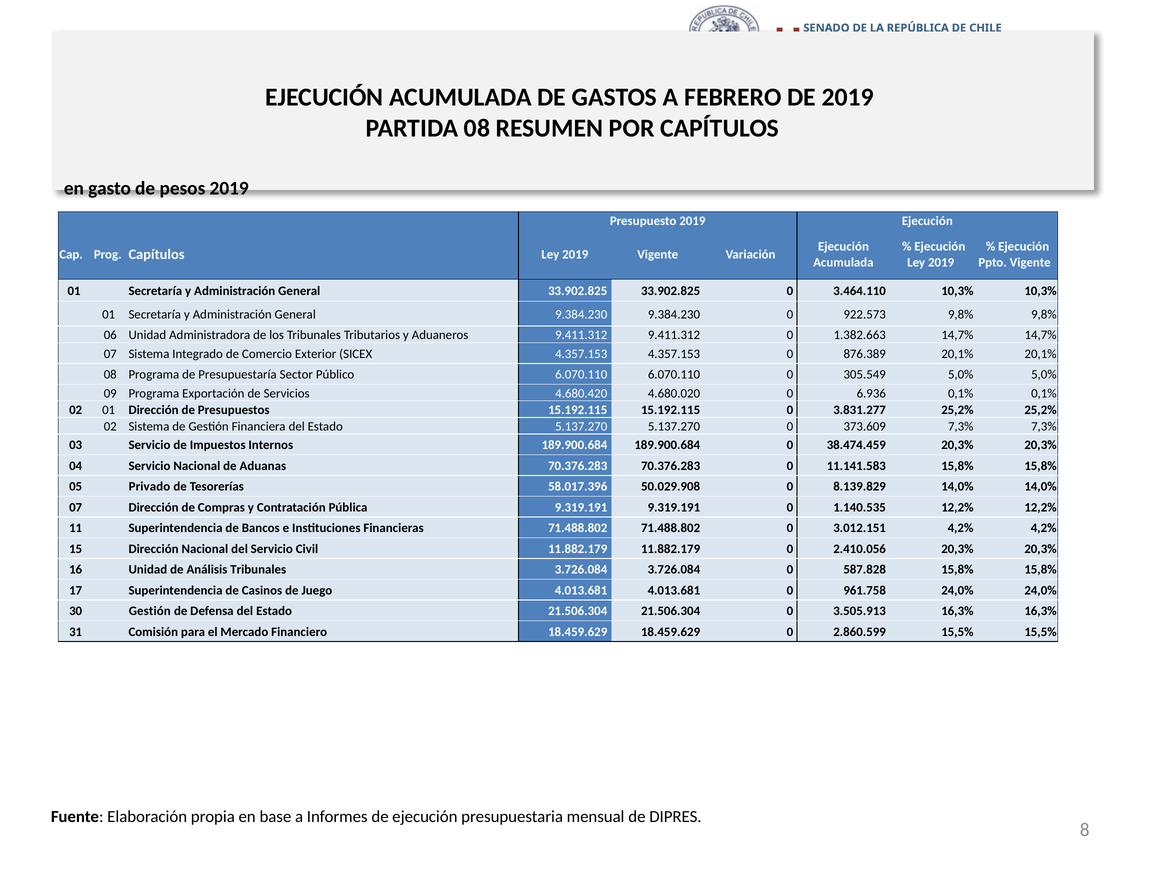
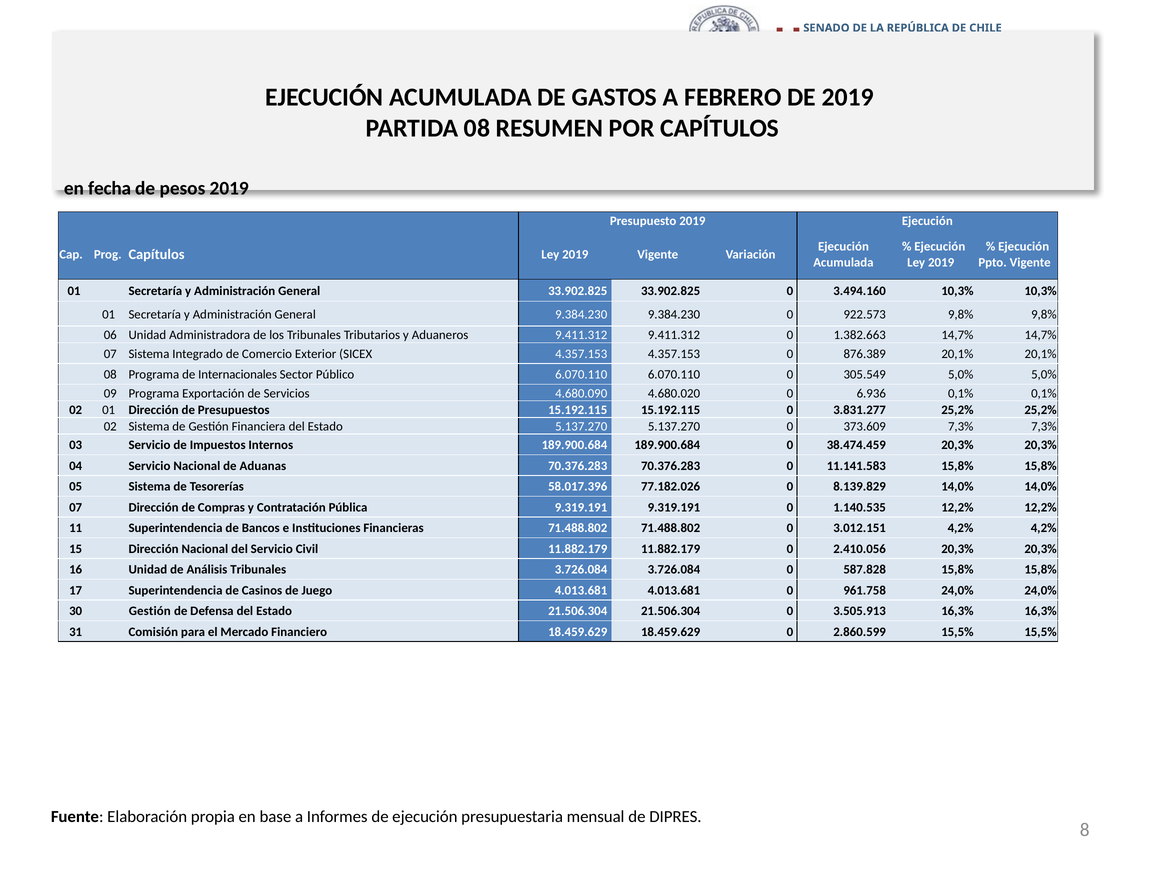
gasto: gasto -> fecha (110, 189)
3.464.110: 3.464.110 -> 3.494.160 (860, 291)
Presupuestaría: Presupuestaría -> Internacionales (238, 375)
4.680.420: 4.680.420 -> 4.680.090 (581, 393)
05 Privado: Privado -> Sistema (150, 487)
50.029.908: 50.029.908 -> 77.182.026 (671, 487)
